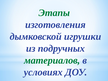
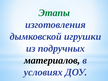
материалов colour: green -> black (52, 60)
